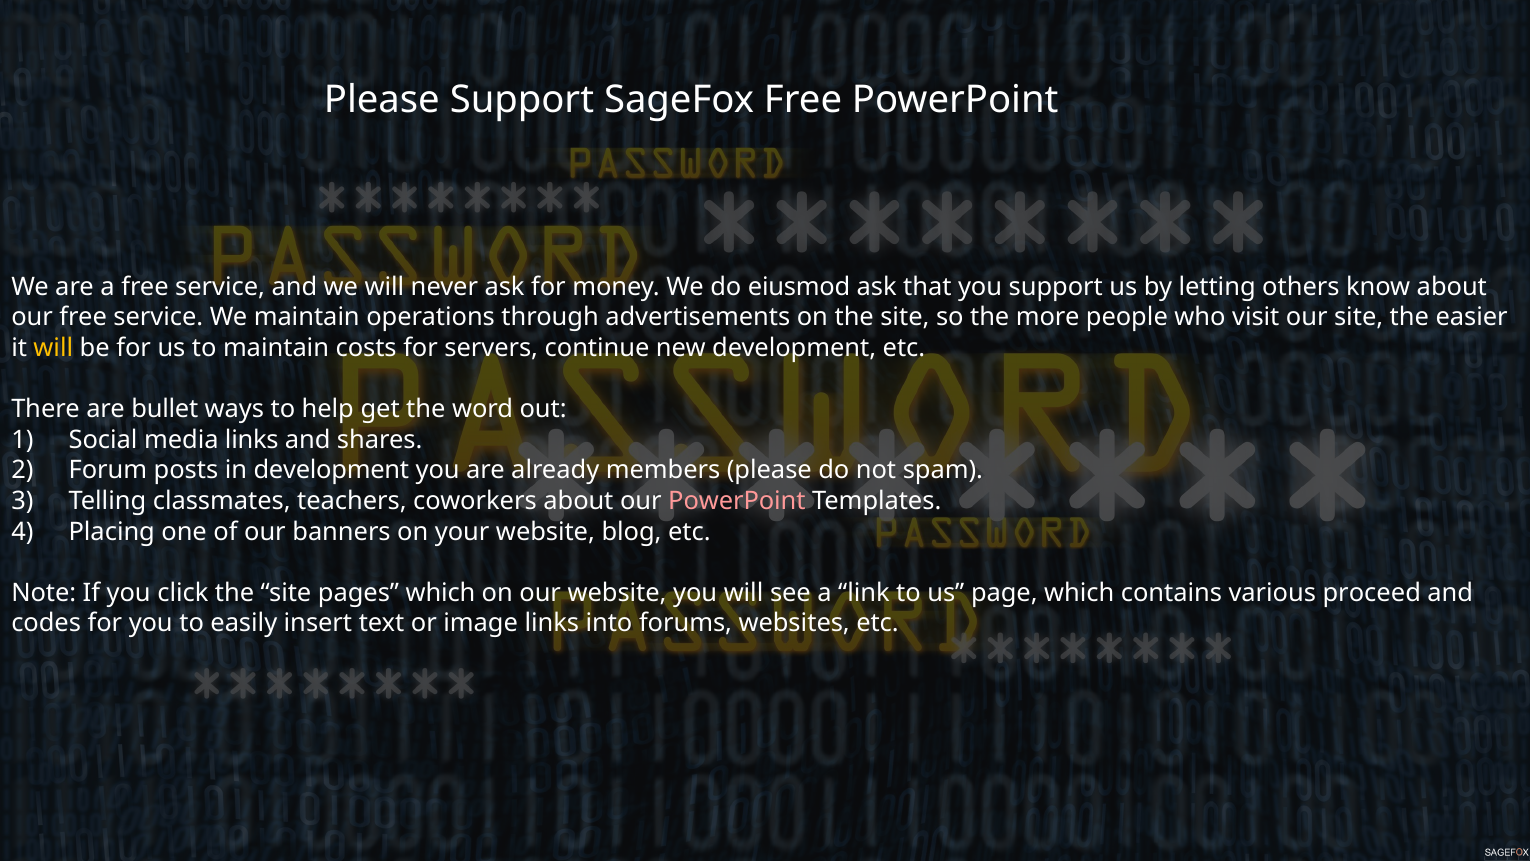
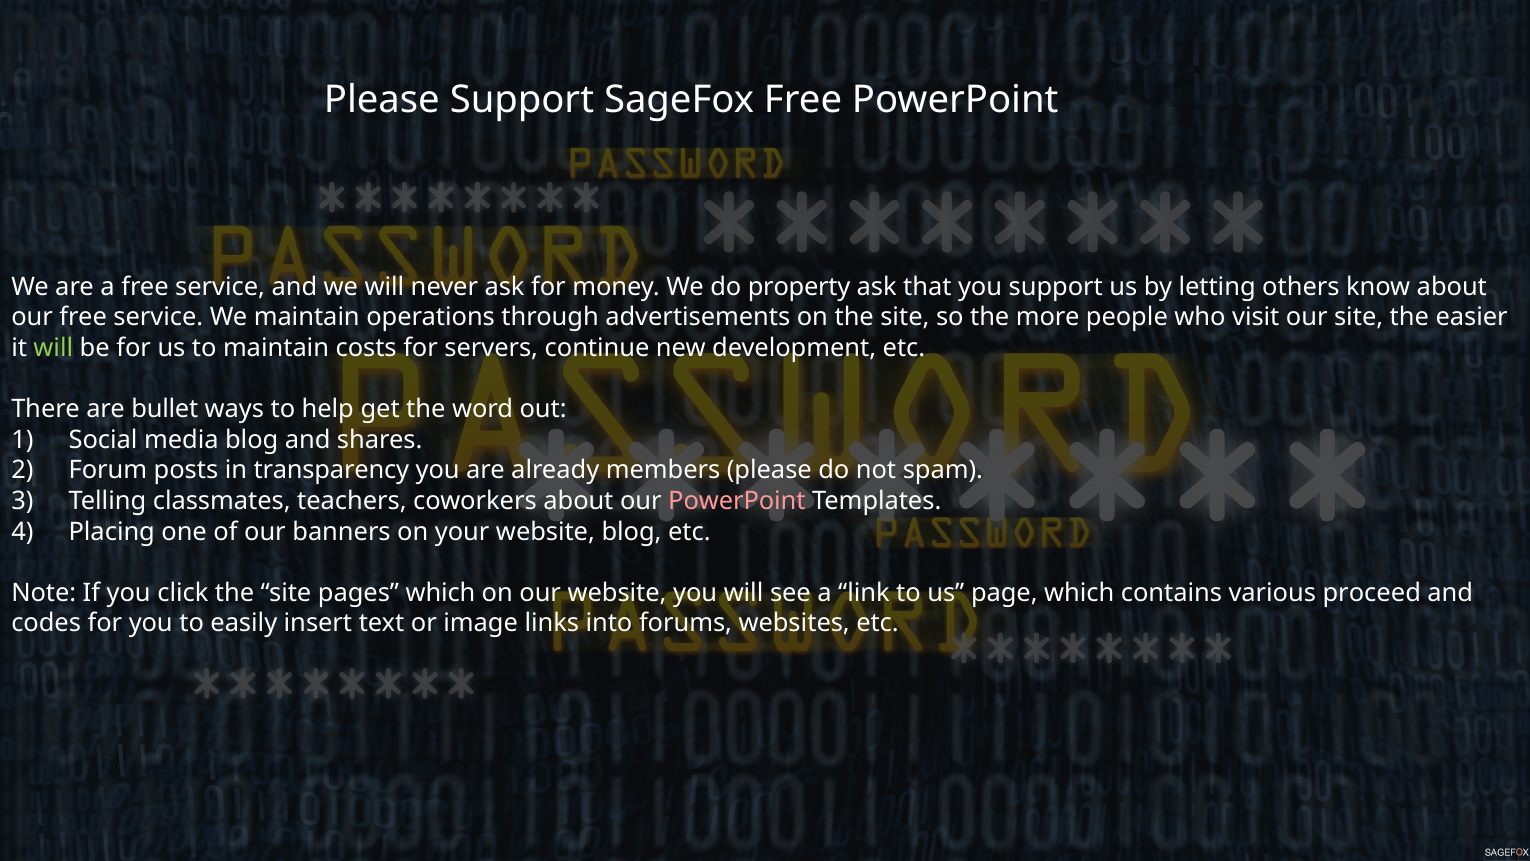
eiusmod: eiusmod -> property (799, 287)
will colour: yellow -> light green (53, 348)
media links: links -> blog (252, 440)
in development: development -> transparency (331, 470)
